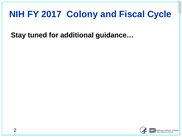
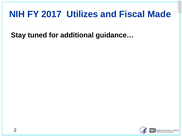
Colony: Colony -> Utilizes (82, 14)
Cycle: Cycle -> Made (159, 14)
